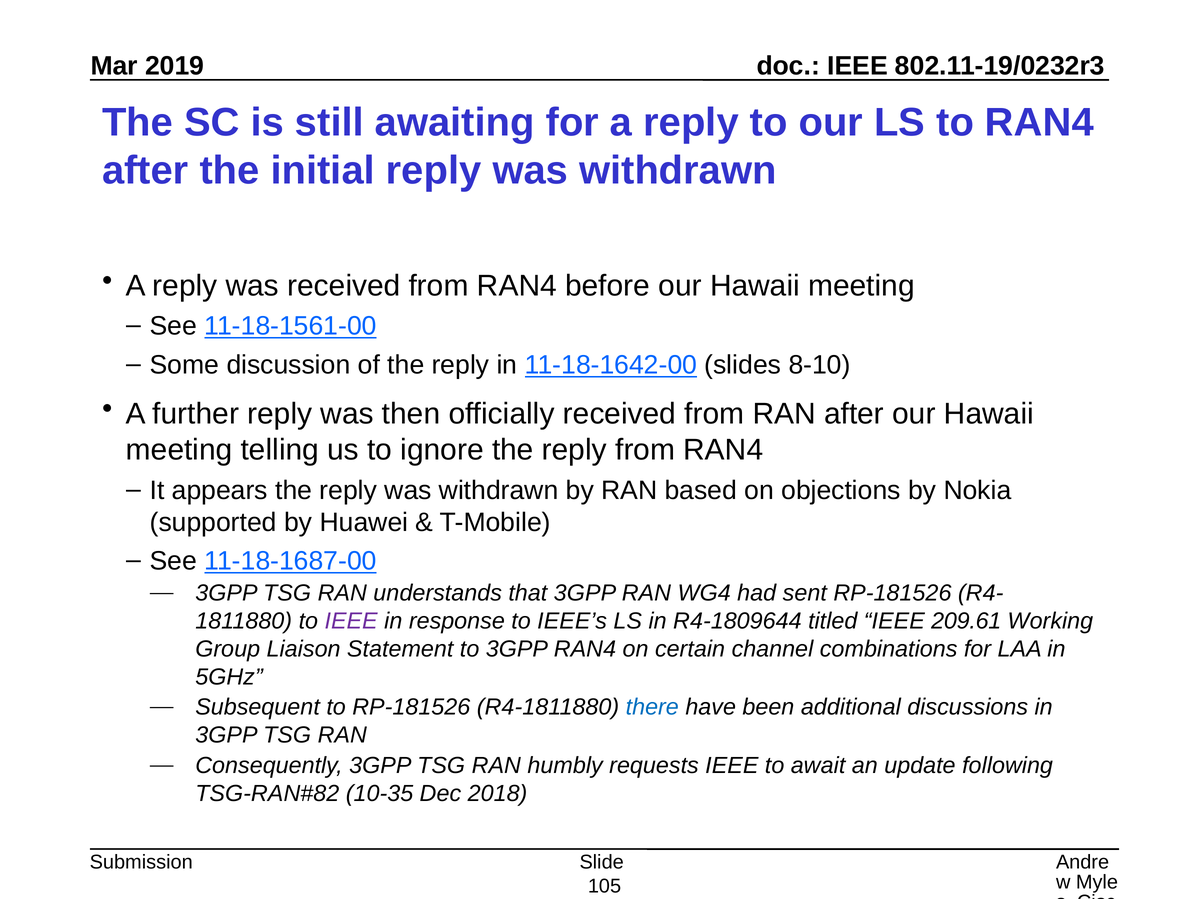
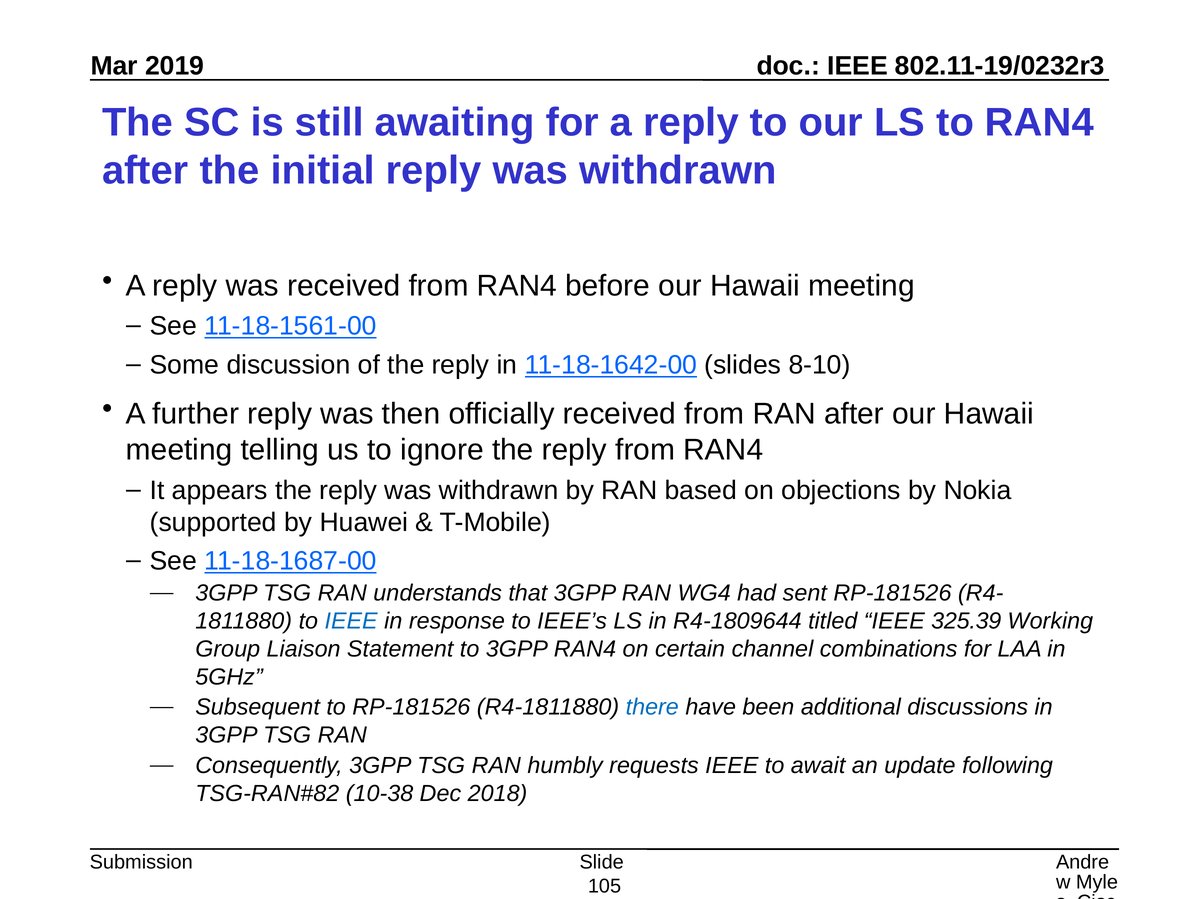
IEEE colour: purple -> blue (351, 621)
209.61: 209.61 -> 325.39 (966, 621)
10-35: 10-35 -> 10-38 (380, 794)
